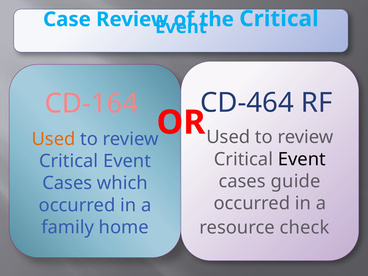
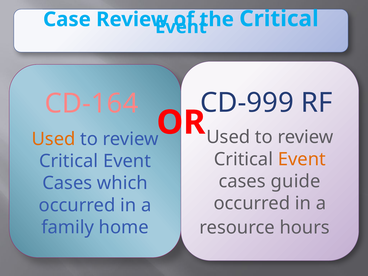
CD-464: CD-464 -> CD-999 (247, 103)
Event colour: black -> orange (302, 159)
check: check -> hours (305, 227)
